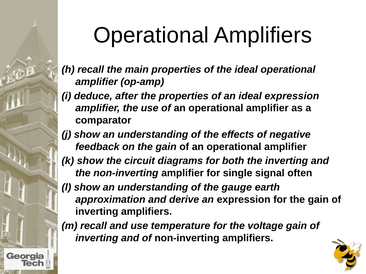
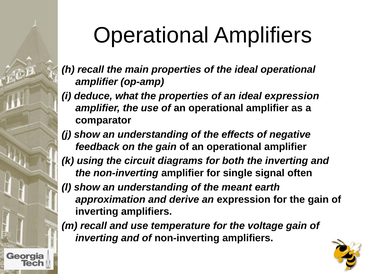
after: after -> what (127, 96)
k show: show -> using (90, 161)
gauge: gauge -> meant (237, 188)
